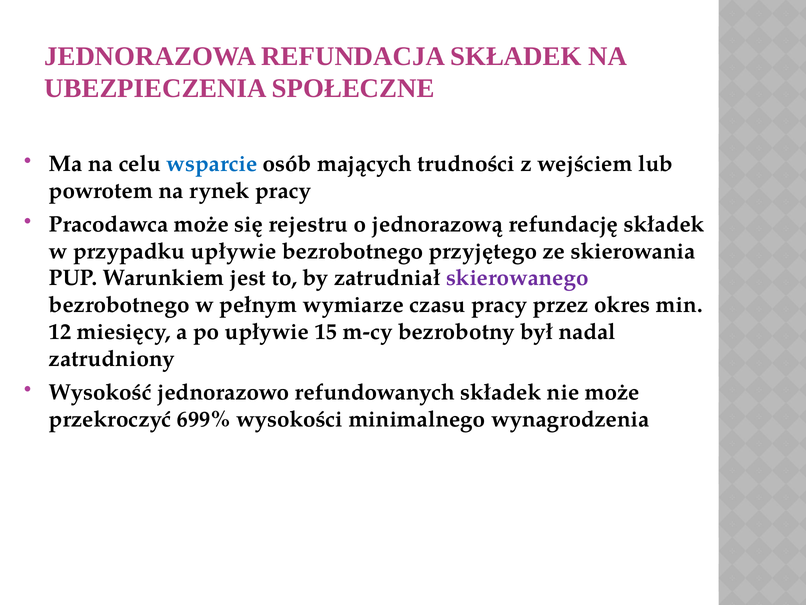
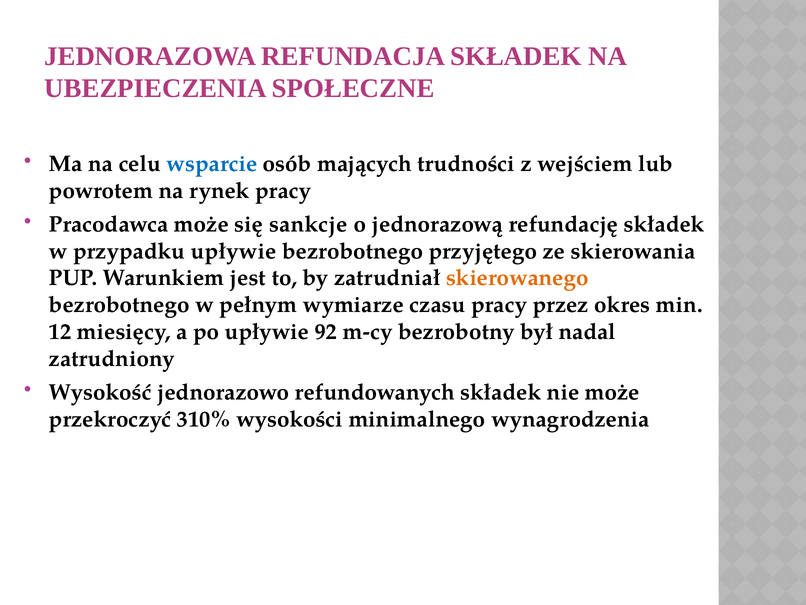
rejestru: rejestru -> sankcje (308, 224)
skierowanego colour: purple -> orange (517, 278)
15: 15 -> 92 (326, 332)
699%: 699% -> 310% (204, 419)
